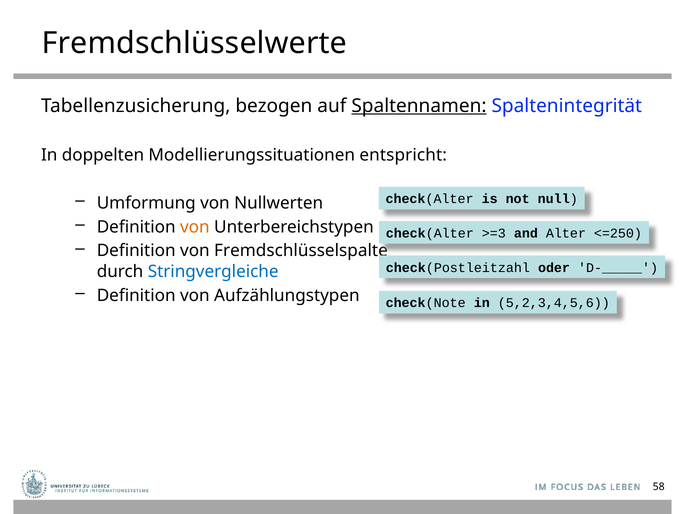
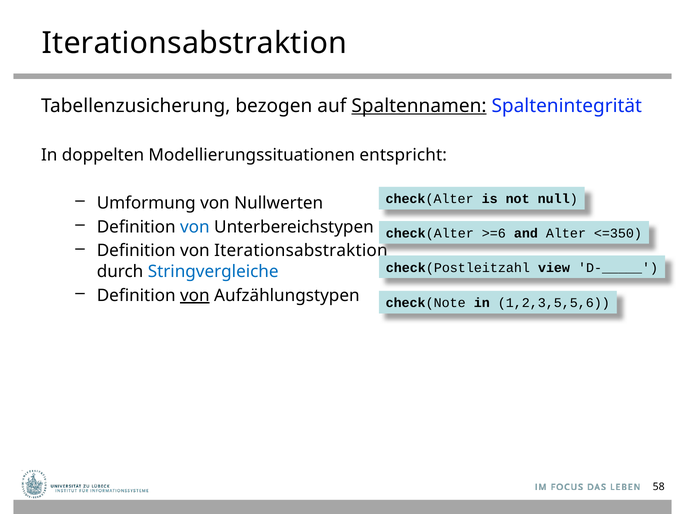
Fremdschlüsselwerte: Fremdschlüsselwerte -> Iterationsabstraktion (194, 43)
von colour: orange -> blue (195, 227)
>=3: >=3 -> >=6 (494, 233)
<=250: <=250 -> <=350 (618, 233)
von Fremdschlüsselspalte: Fremdschlüsselspalte -> Iterationsabstraktion (301, 251)
oder: oder -> view (554, 268)
von underline: none -> present (195, 295)
5,2,3,4,5,6: 5,2,3,4,5,6 -> 1,2,3,5,5,6 (554, 303)
